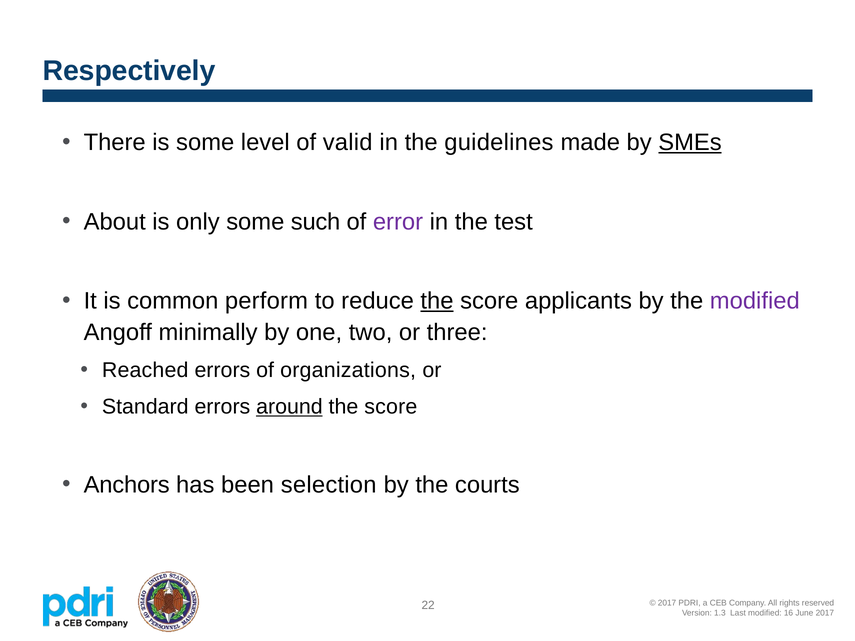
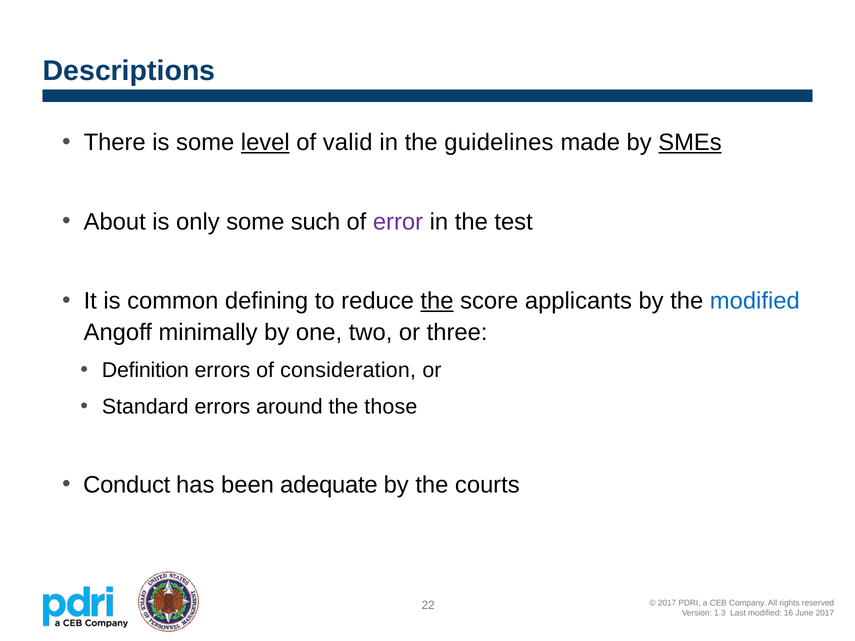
Respectively: Respectively -> Descriptions (129, 71)
level underline: none -> present (265, 143)
perform: perform -> defining (267, 301)
modified colour: purple -> blue (755, 301)
Reached: Reached -> Definition (145, 370)
organizations: organizations -> consideration (348, 370)
around underline: present -> none (289, 407)
score: score -> those (391, 407)
Anchors: Anchors -> Conduct (127, 485)
selection: selection -> adequate (329, 485)
